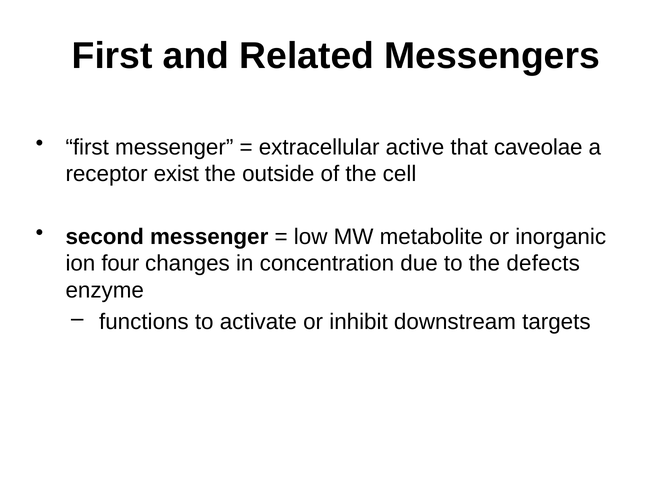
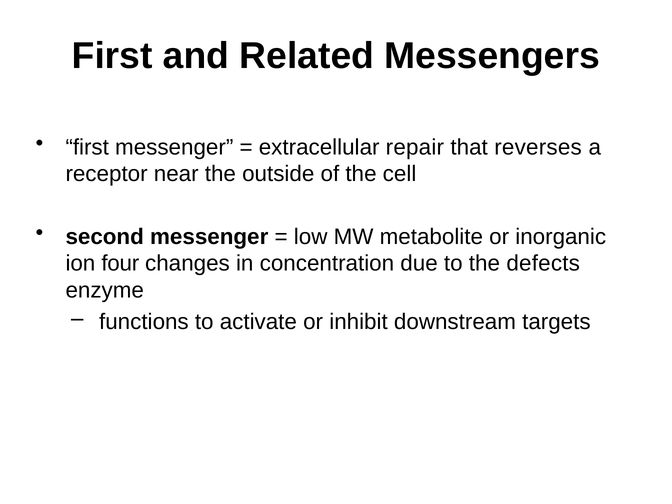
active: active -> repair (415, 147)
caveolae: caveolae -> reverses (538, 147)
exist: exist -> near (176, 174)
